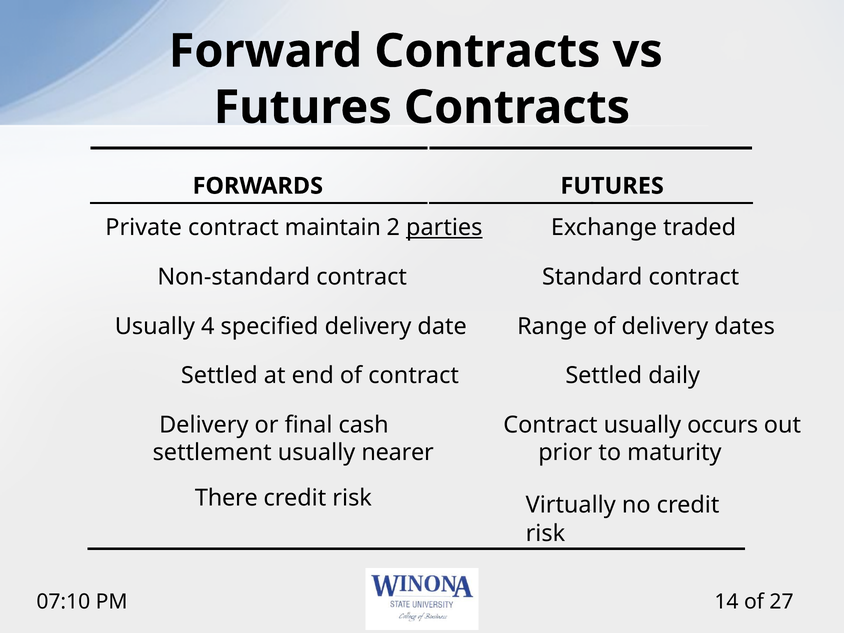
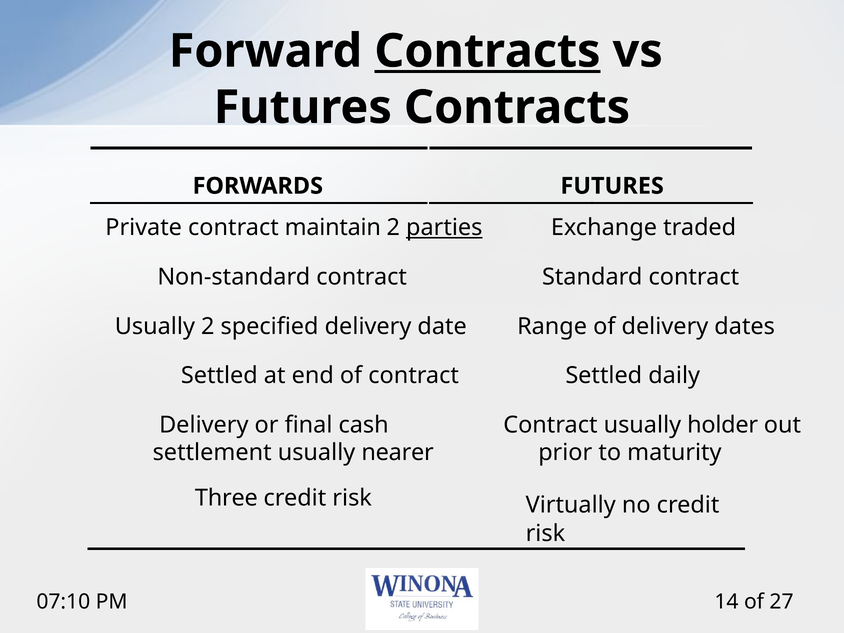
Contracts underline: none -> present (487, 51)
Usually 4: 4 -> 2 (208, 326)
occurs: occurs -> holder (723, 425)
There: There -> Three (226, 498)
